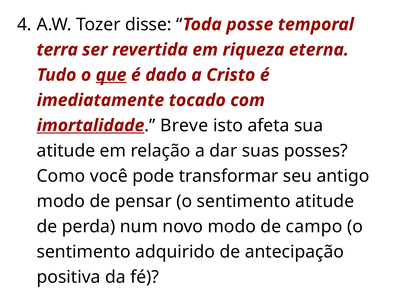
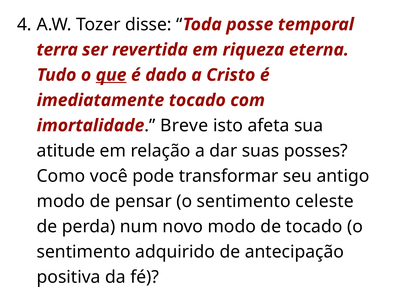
imortalidade underline: present -> none (91, 125)
sentimento atitude: atitude -> celeste (325, 201)
de campo: campo -> tocado (314, 226)
